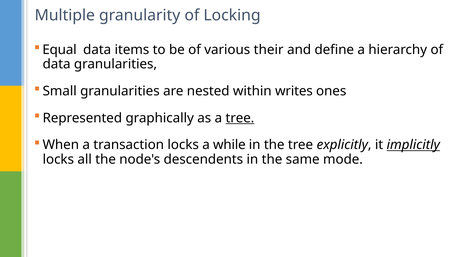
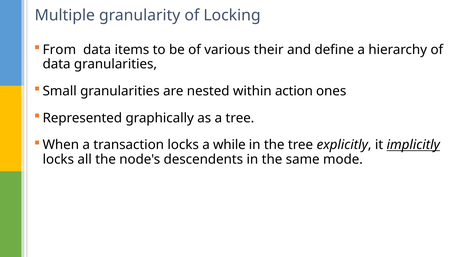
Equal: Equal -> From (59, 50)
writes: writes -> action (294, 91)
tree underline: present -> none (240, 118)
